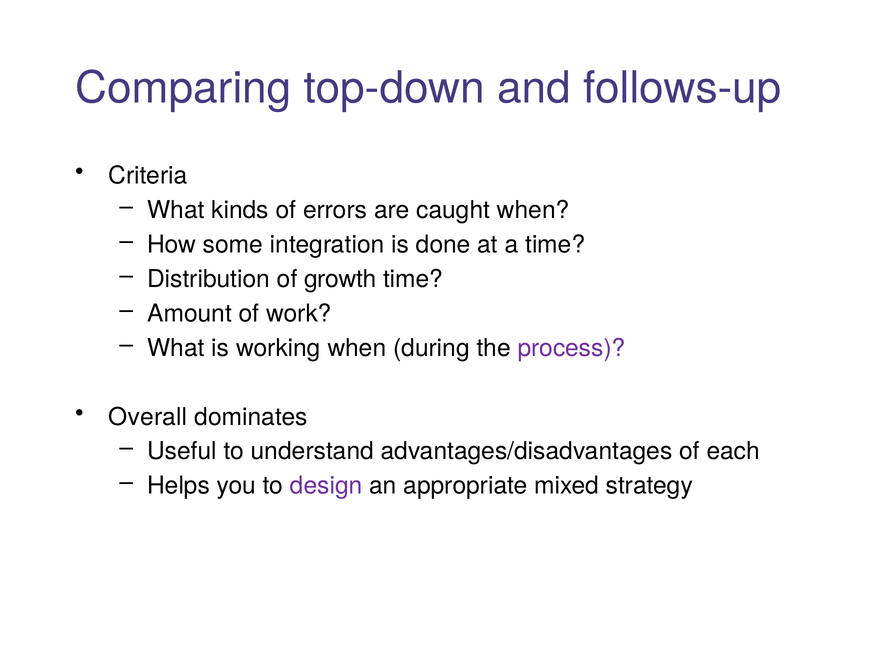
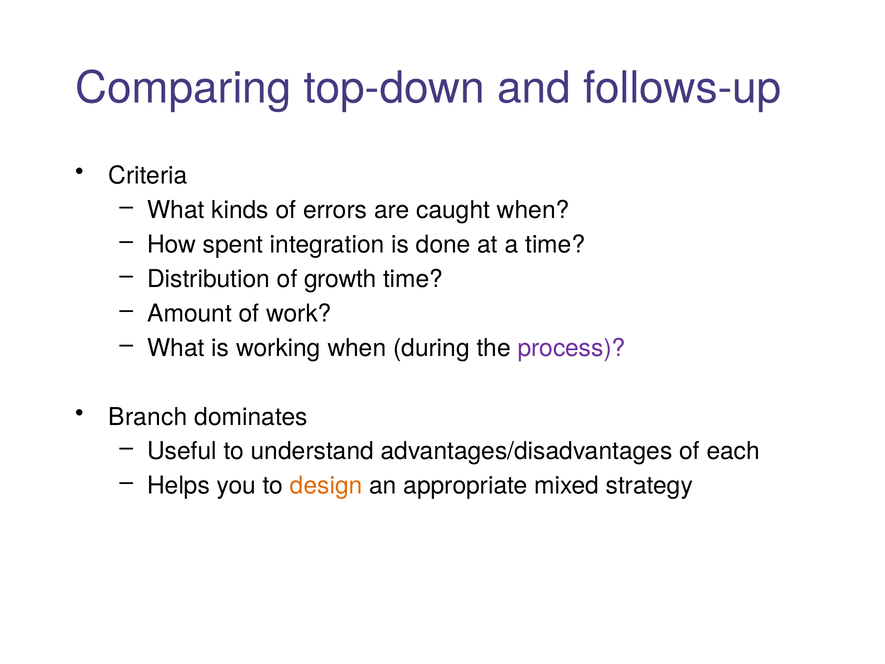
some: some -> spent (233, 245)
Overall: Overall -> Branch (148, 417)
design colour: purple -> orange (326, 486)
